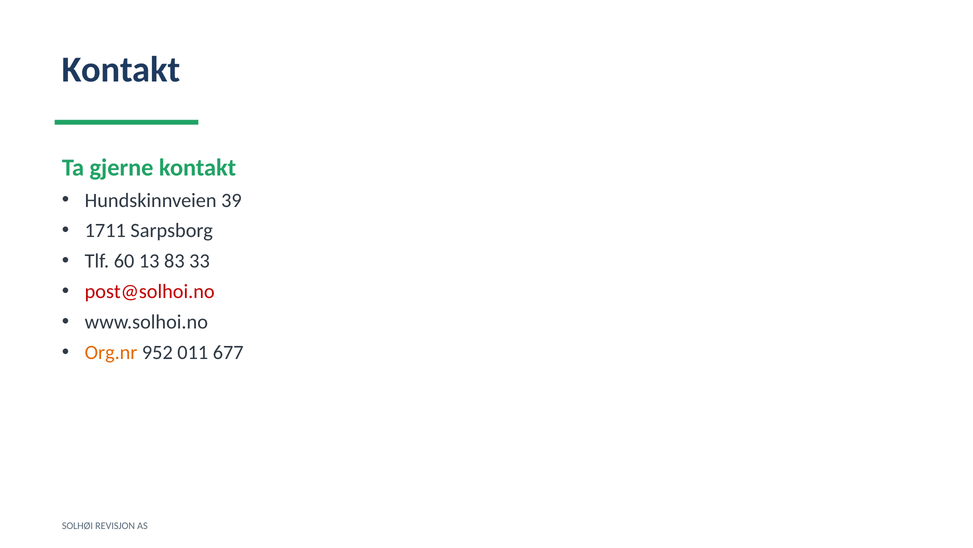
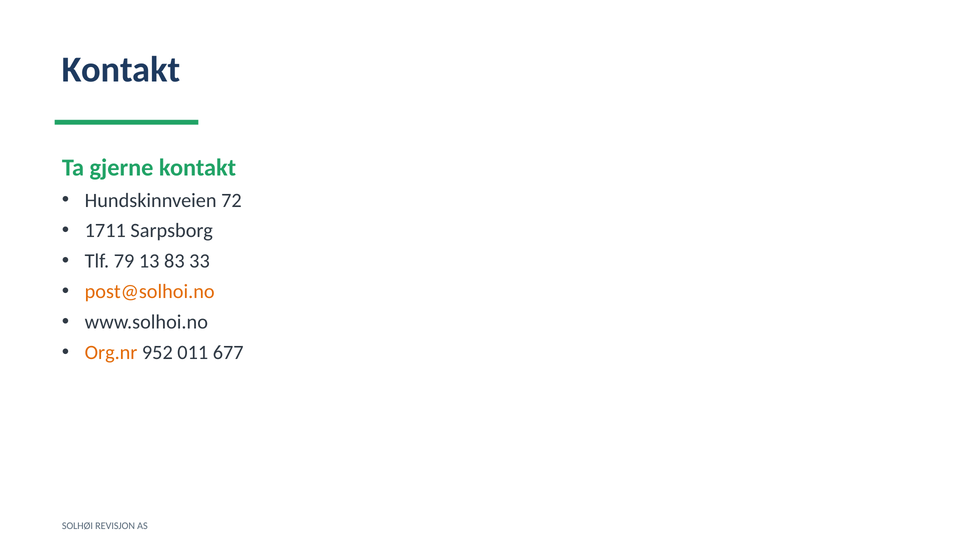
39: 39 -> 72 (231, 200)
60: 60 -> 79 (124, 261)
post@solhoi.no colour: red -> orange (150, 291)
